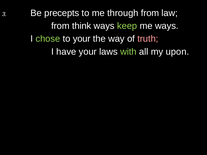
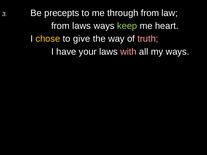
from think: think -> laws (82, 26)
me ways: ways -> heart (167, 26)
chose colour: light green -> yellow (48, 39)
to your: your -> give (82, 39)
with colour: light green -> pink (128, 52)
my upon: upon -> ways (177, 52)
